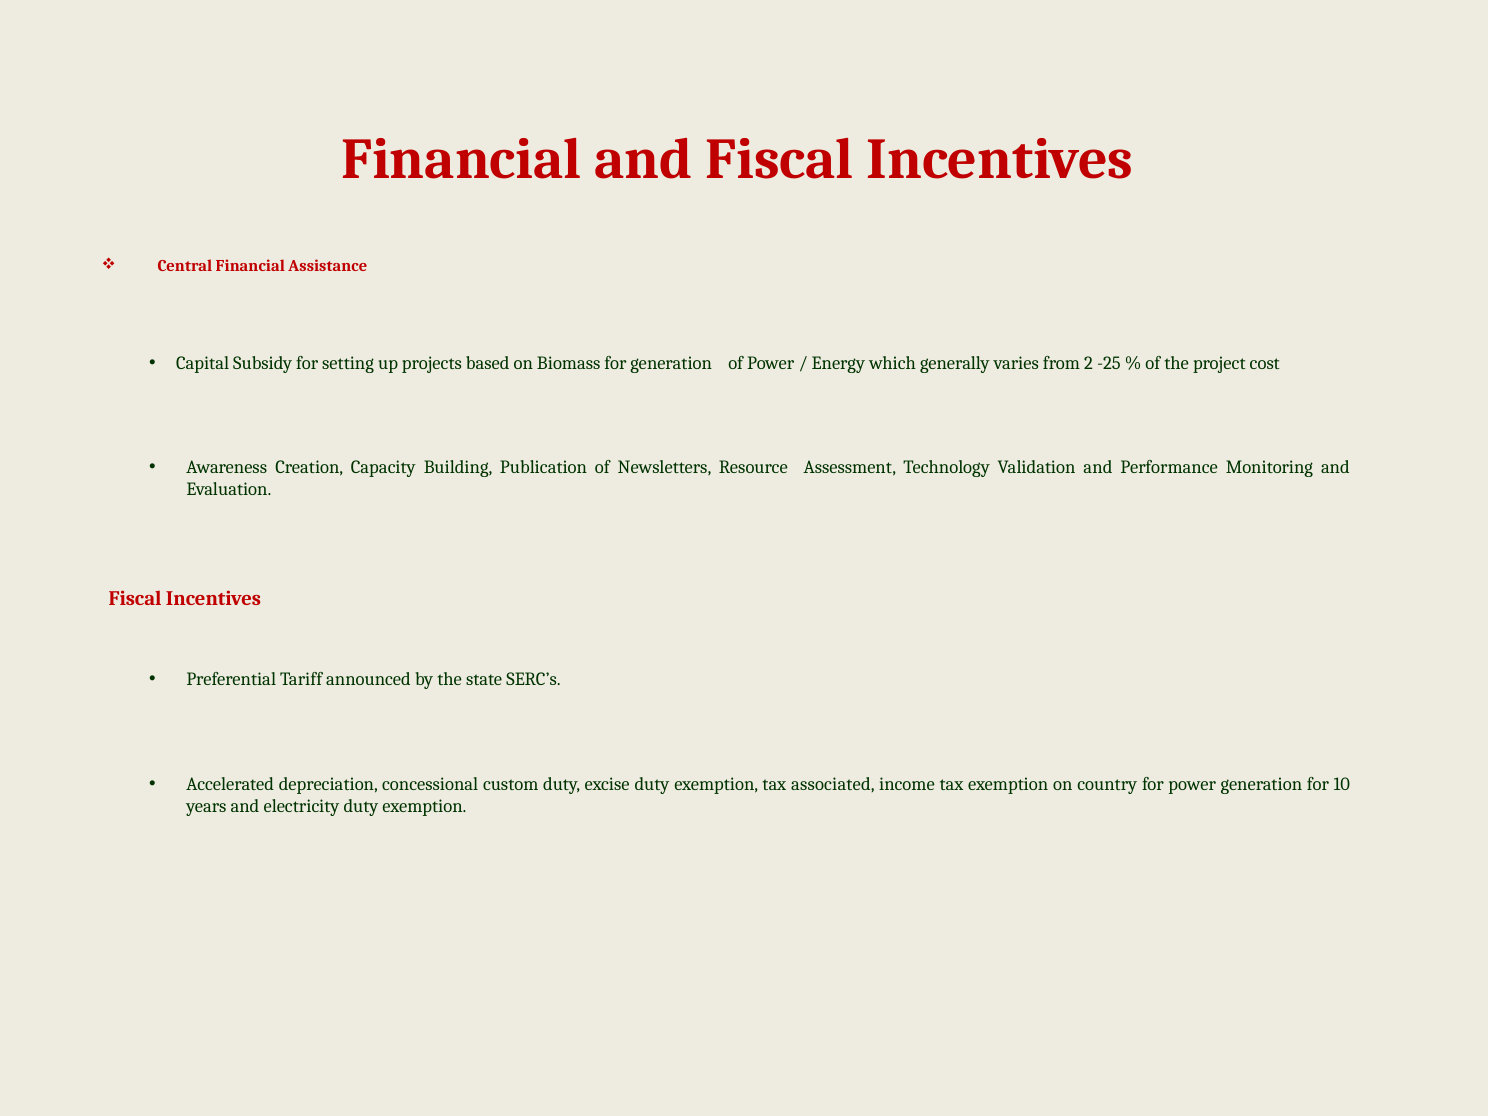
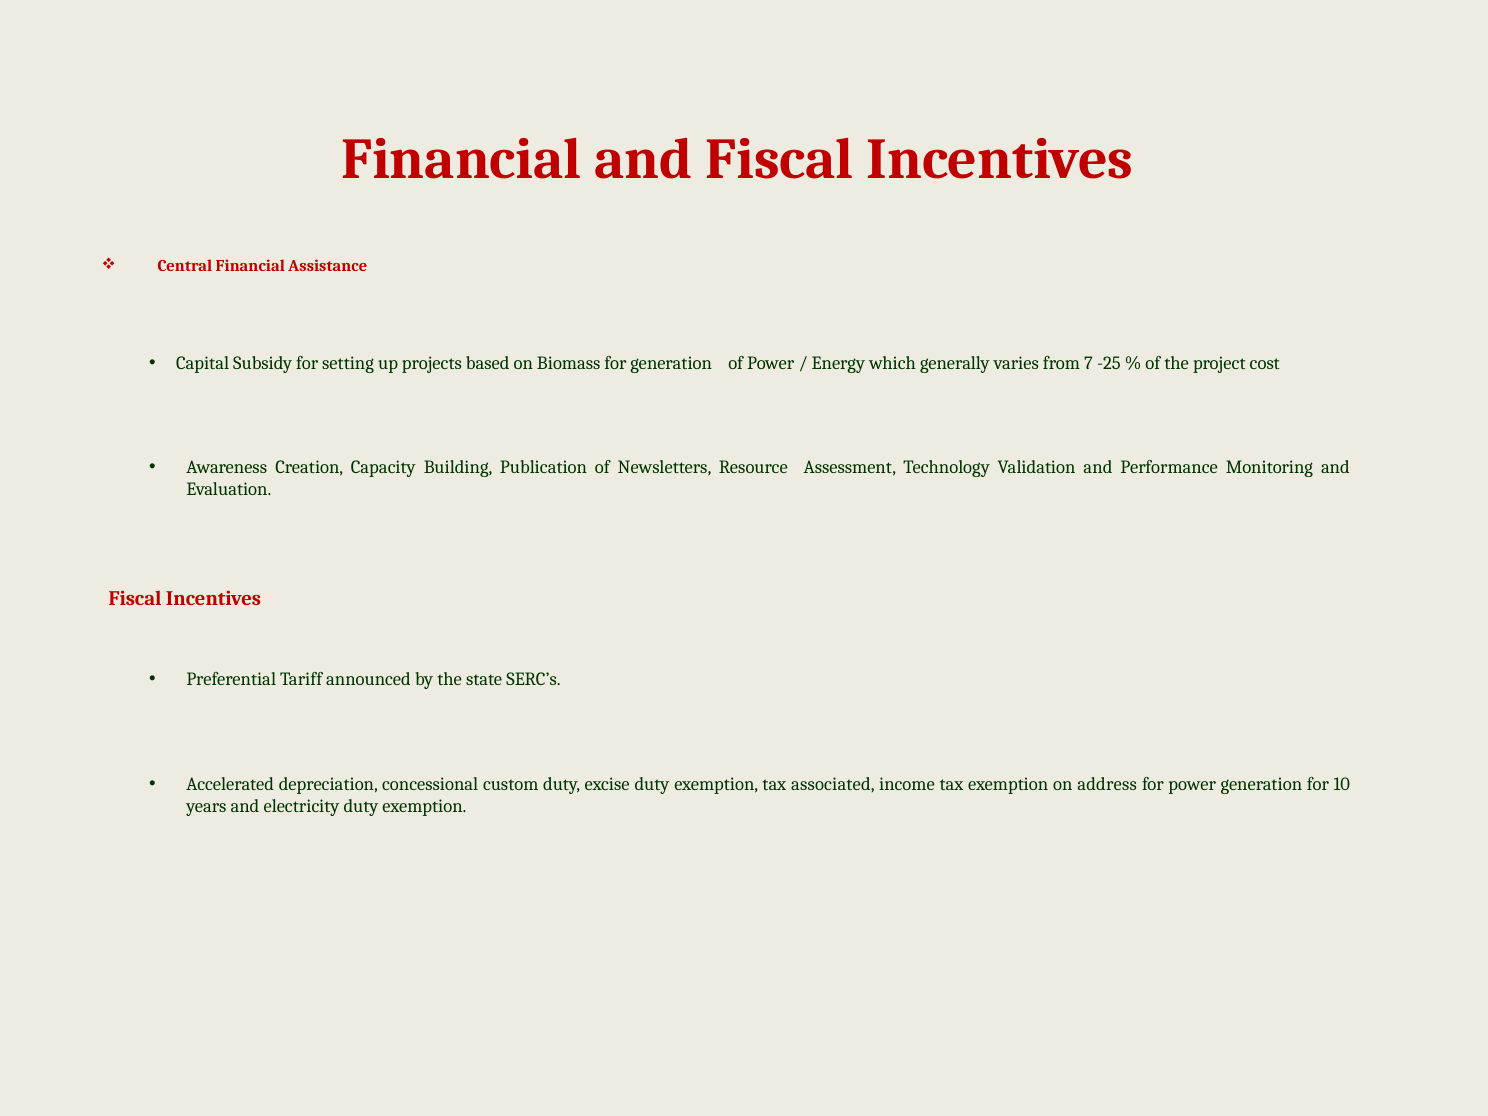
2: 2 -> 7 (1089, 363)
country: country -> address (1107, 784)
